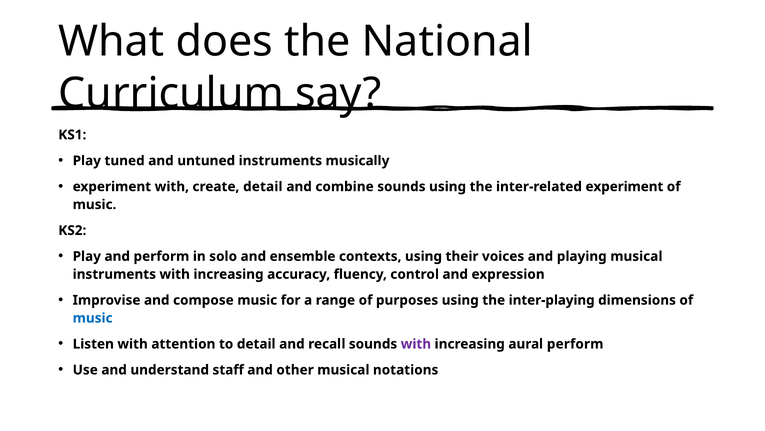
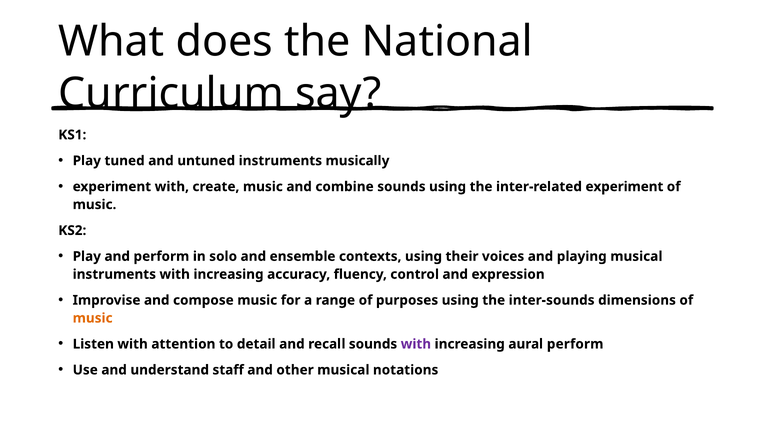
create detail: detail -> music (263, 186)
inter-playing: inter-playing -> inter-sounds (552, 300)
music colour: blue -> orange (93, 318)
